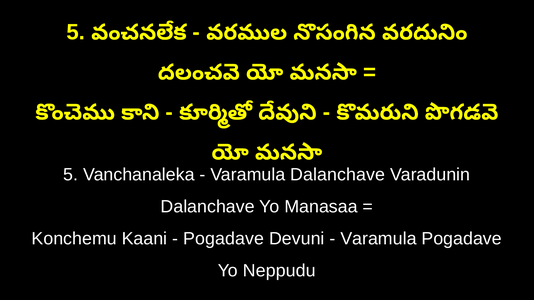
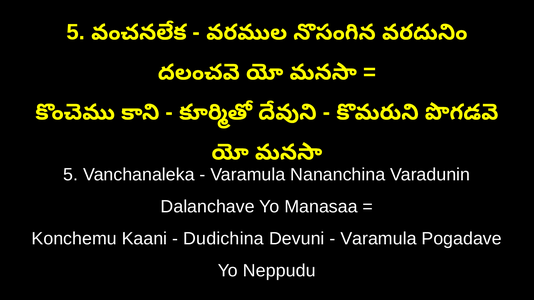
Varamula Dalanchave: Dalanchave -> Nananchina (338, 175)
Pogadave: Pogadave -> Dudichina (224, 239)
